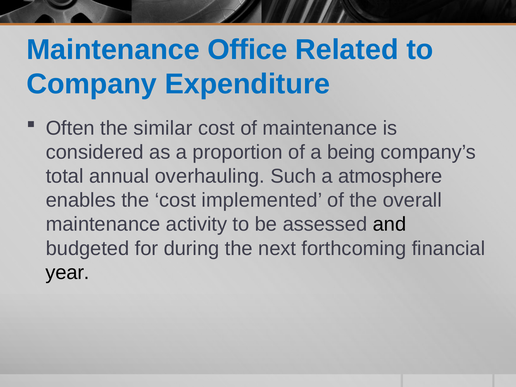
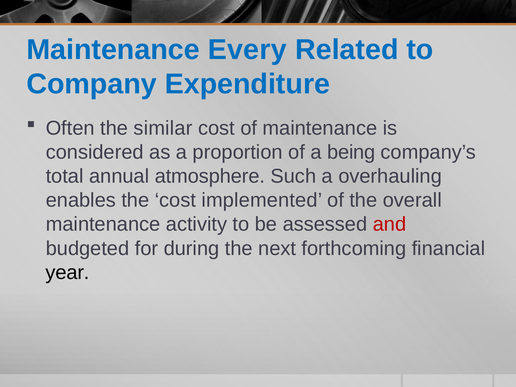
Office: Office -> Every (247, 50)
overhauling: overhauling -> atmosphere (210, 176)
atmosphere: atmosphere -> overhauling (390, 176)
and colour: black -> red (390, 224)
